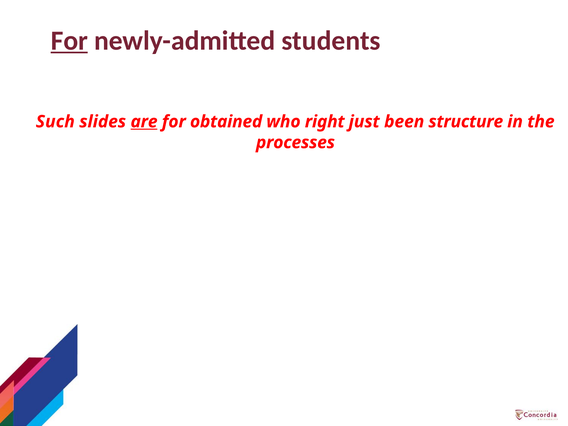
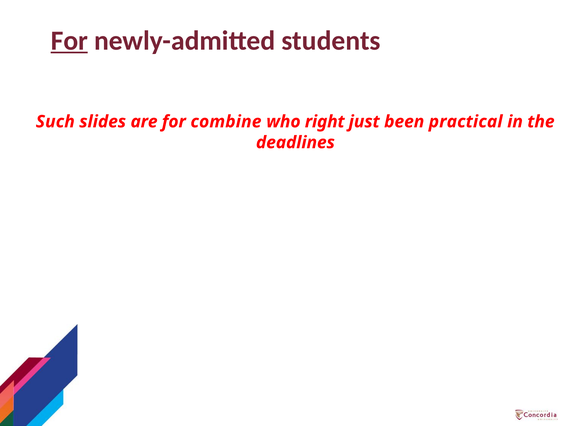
are underline: present -> none (144, 122)
obtained: obtained -> combine (226, 122)
structure: structure -> practical (466, 122)
processes: processes -> deadlines (295, 142)
